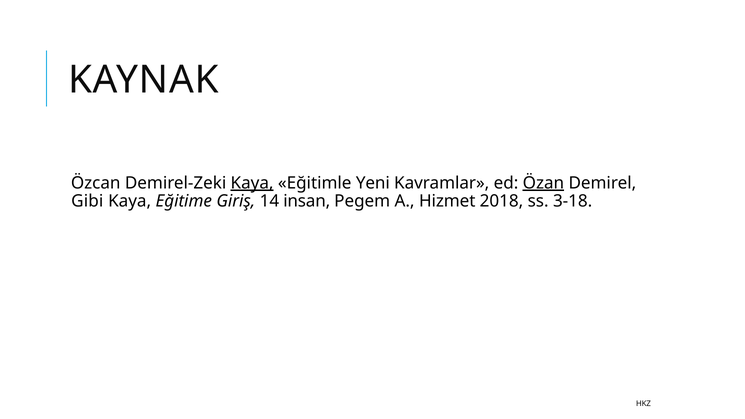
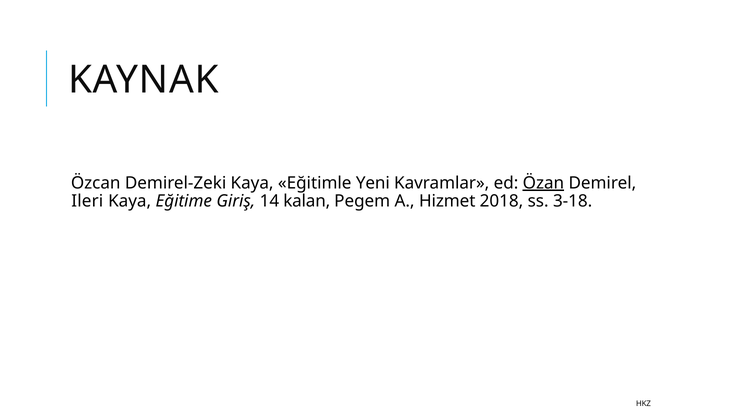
Kaya underline: present -> none (252, 183)
Gibi: Gibi -> Ileri (87, 201)
insan: insan -> kalan (307, 201)
